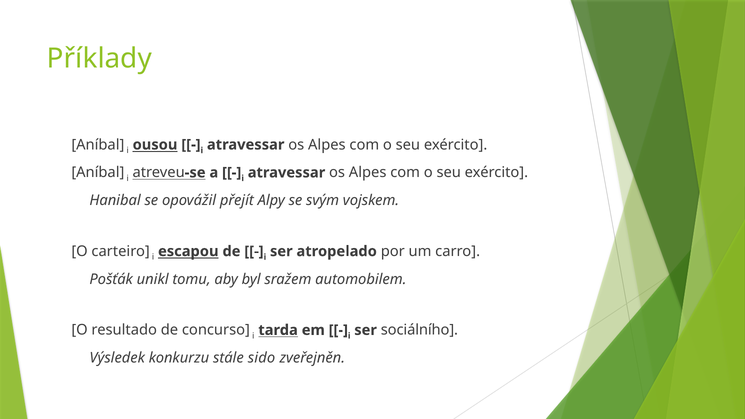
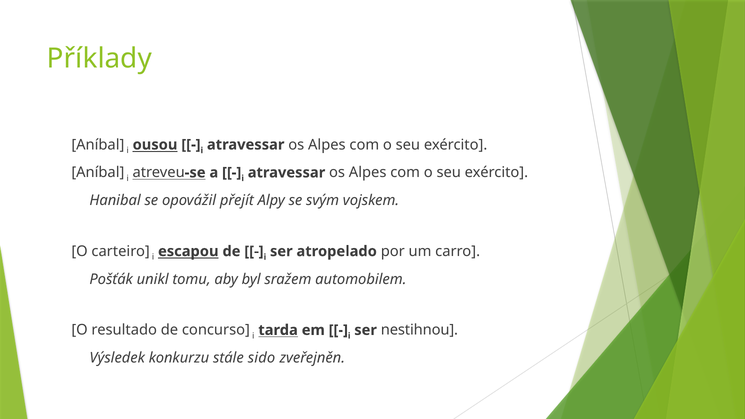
sociálního: sociálního -> nestihnou (419, 330)
